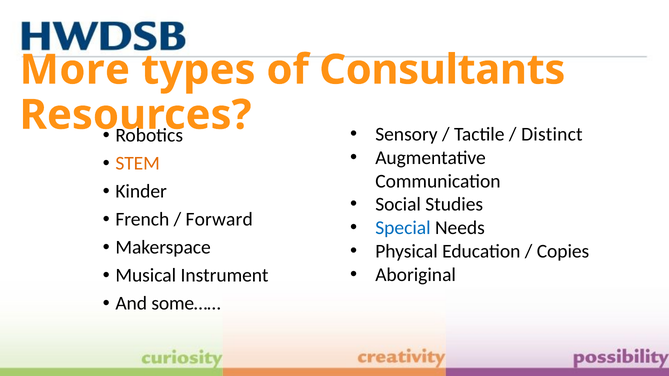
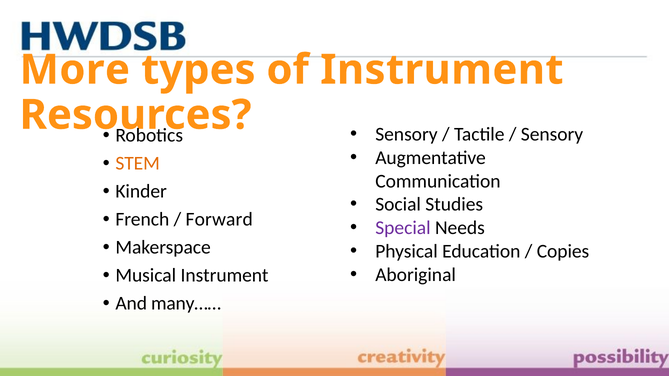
of Consultants: Consultants -> Instrument (442, 70)
Distinct: Distinct -> Sensory (552, 134)
Special colour: blue -> purple (403, 228)
some……: some…… -> many…… (186, 304)
